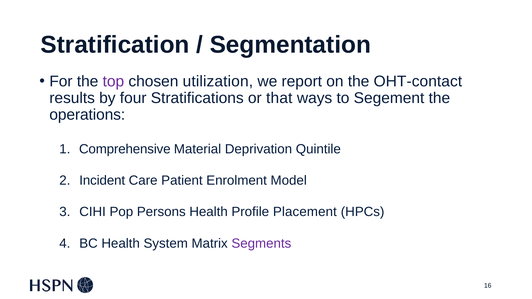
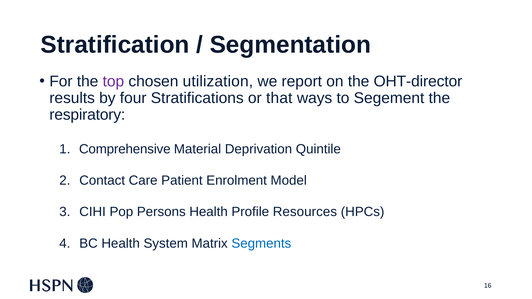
OHT-contact: OHT-contact -> OHT-director (418, 81)
operations: operations -> respiratory (87, 115)
Incident: Incident -> Contact (102, 181)
Placement: Placement -> Resources (305, 212)
Segments colour: purple -> blue (261, 244)
